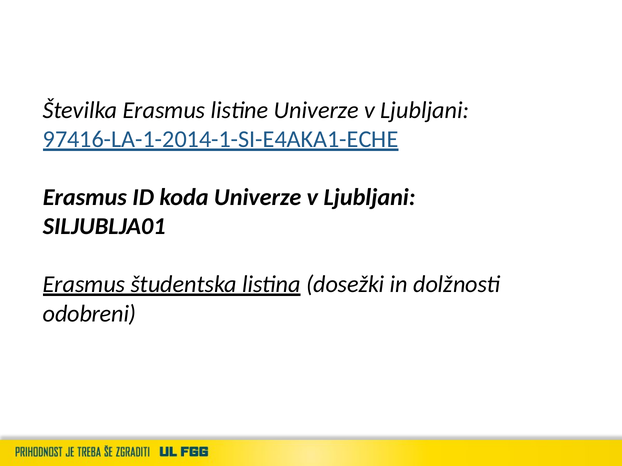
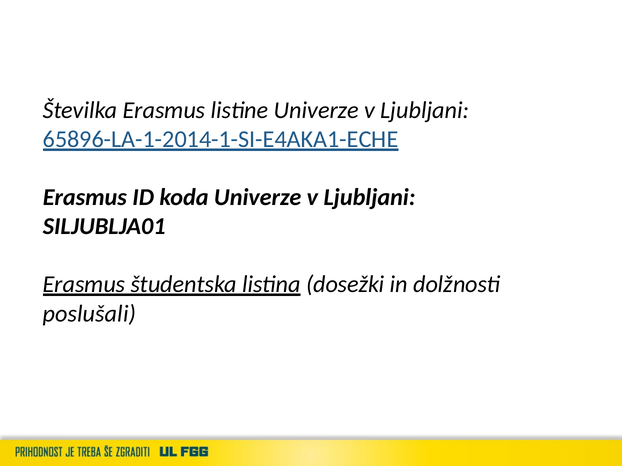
97416-LA-1-2014-1-SI-E4AKA1-ECHE: 97416-LA-1-2014-1-SI-E4AKA1-ECHE -> 65896-LA-1-2014-1-SI-E4AKA1-ECHE (221, 140)
odobreni: odobreni -> poslušali (89, 314)
